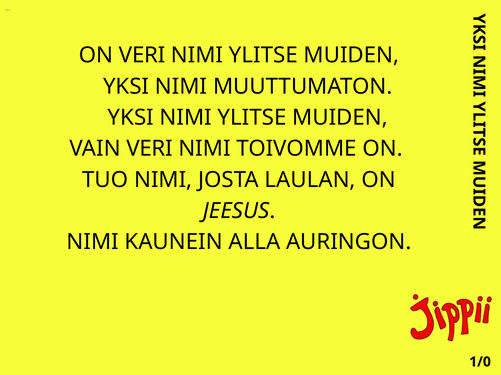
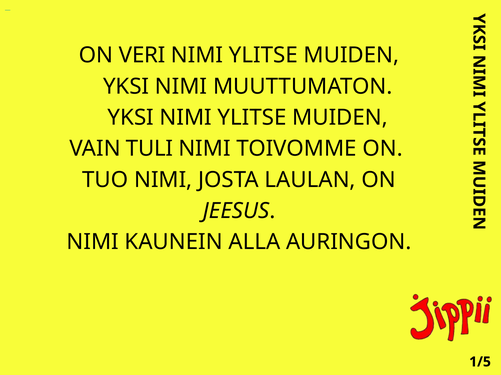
VAIN VERI: VERI -> TULI (150, 149)
1/0: 1/0 -> 1/5 (480, 363)
